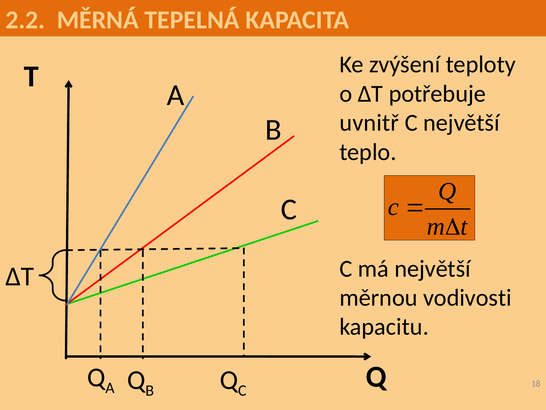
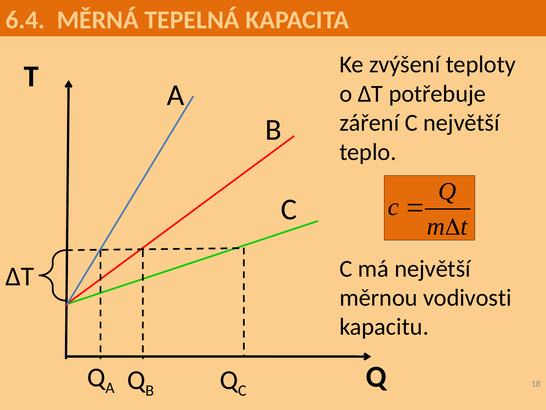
2.2: 2.2 -> 6.4 (25, 20)
uvnitř: uvnitř -> záření (369, 123)
